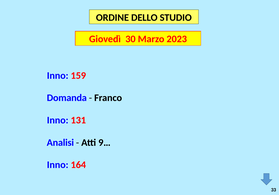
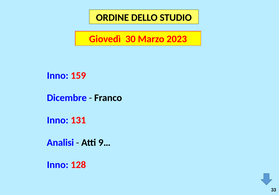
Domanda: Domanda -> Dicembre (67, 98)
164: 164 -> 128 (78, 165)
